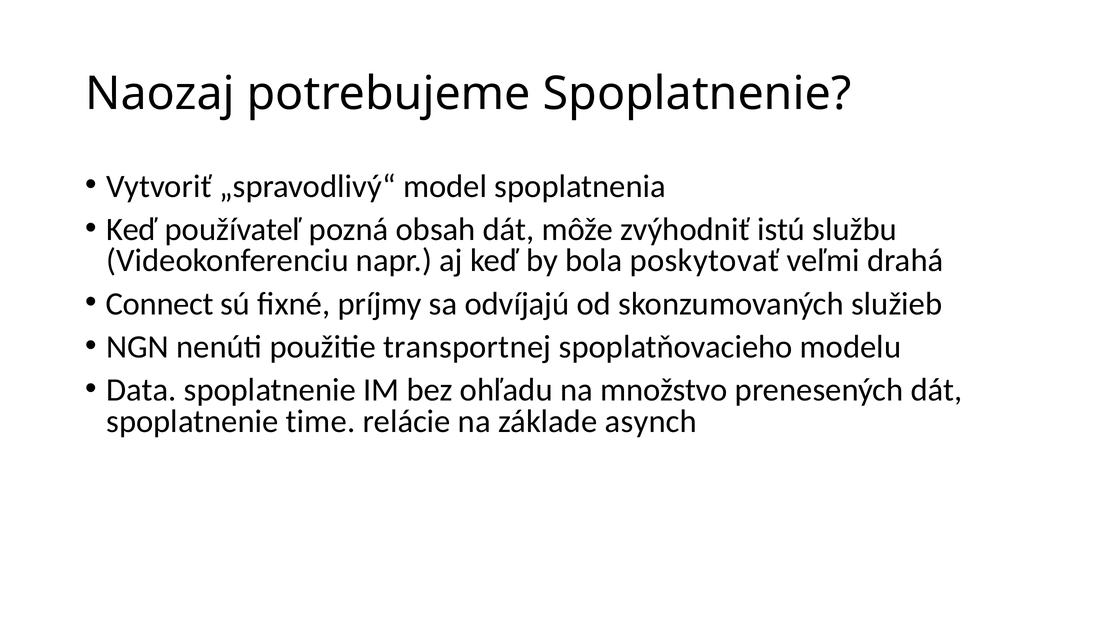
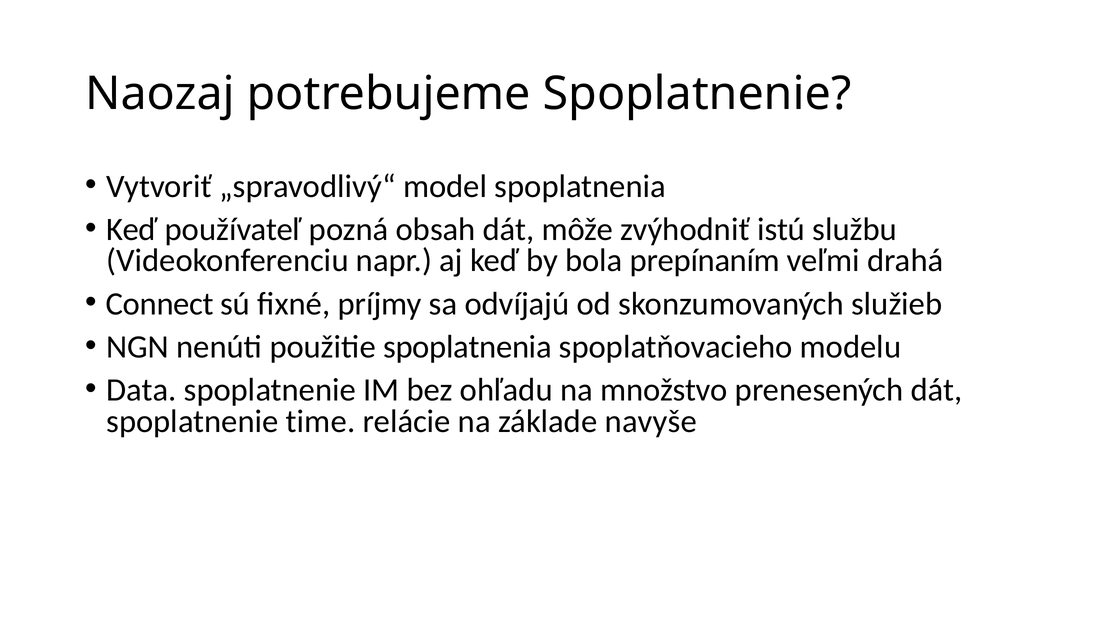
poskytovať: poskytovať -> prepínaním (705, 261)
použitie transportnej: transportnej -> spoplatnenia (467, 347)
asynch: asynch -> navyše (651, 421)
